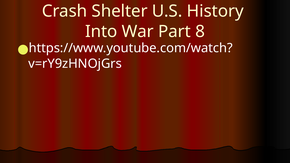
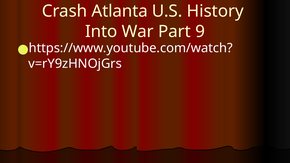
Shelter: Shelter -> Atlanta (120, 11)
8: 8 -> 9 (200, 31)
